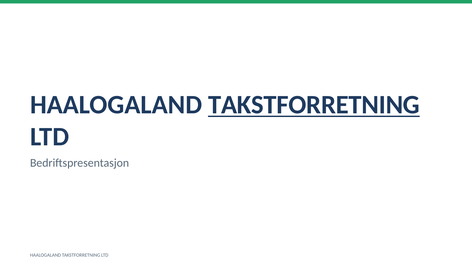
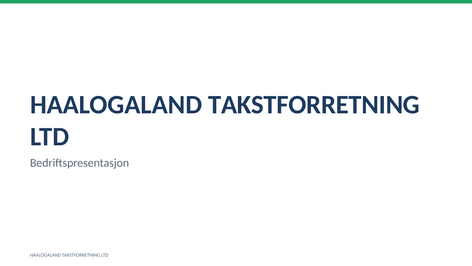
TAKSTFORRETNING underline: present -> none (314, 105)
